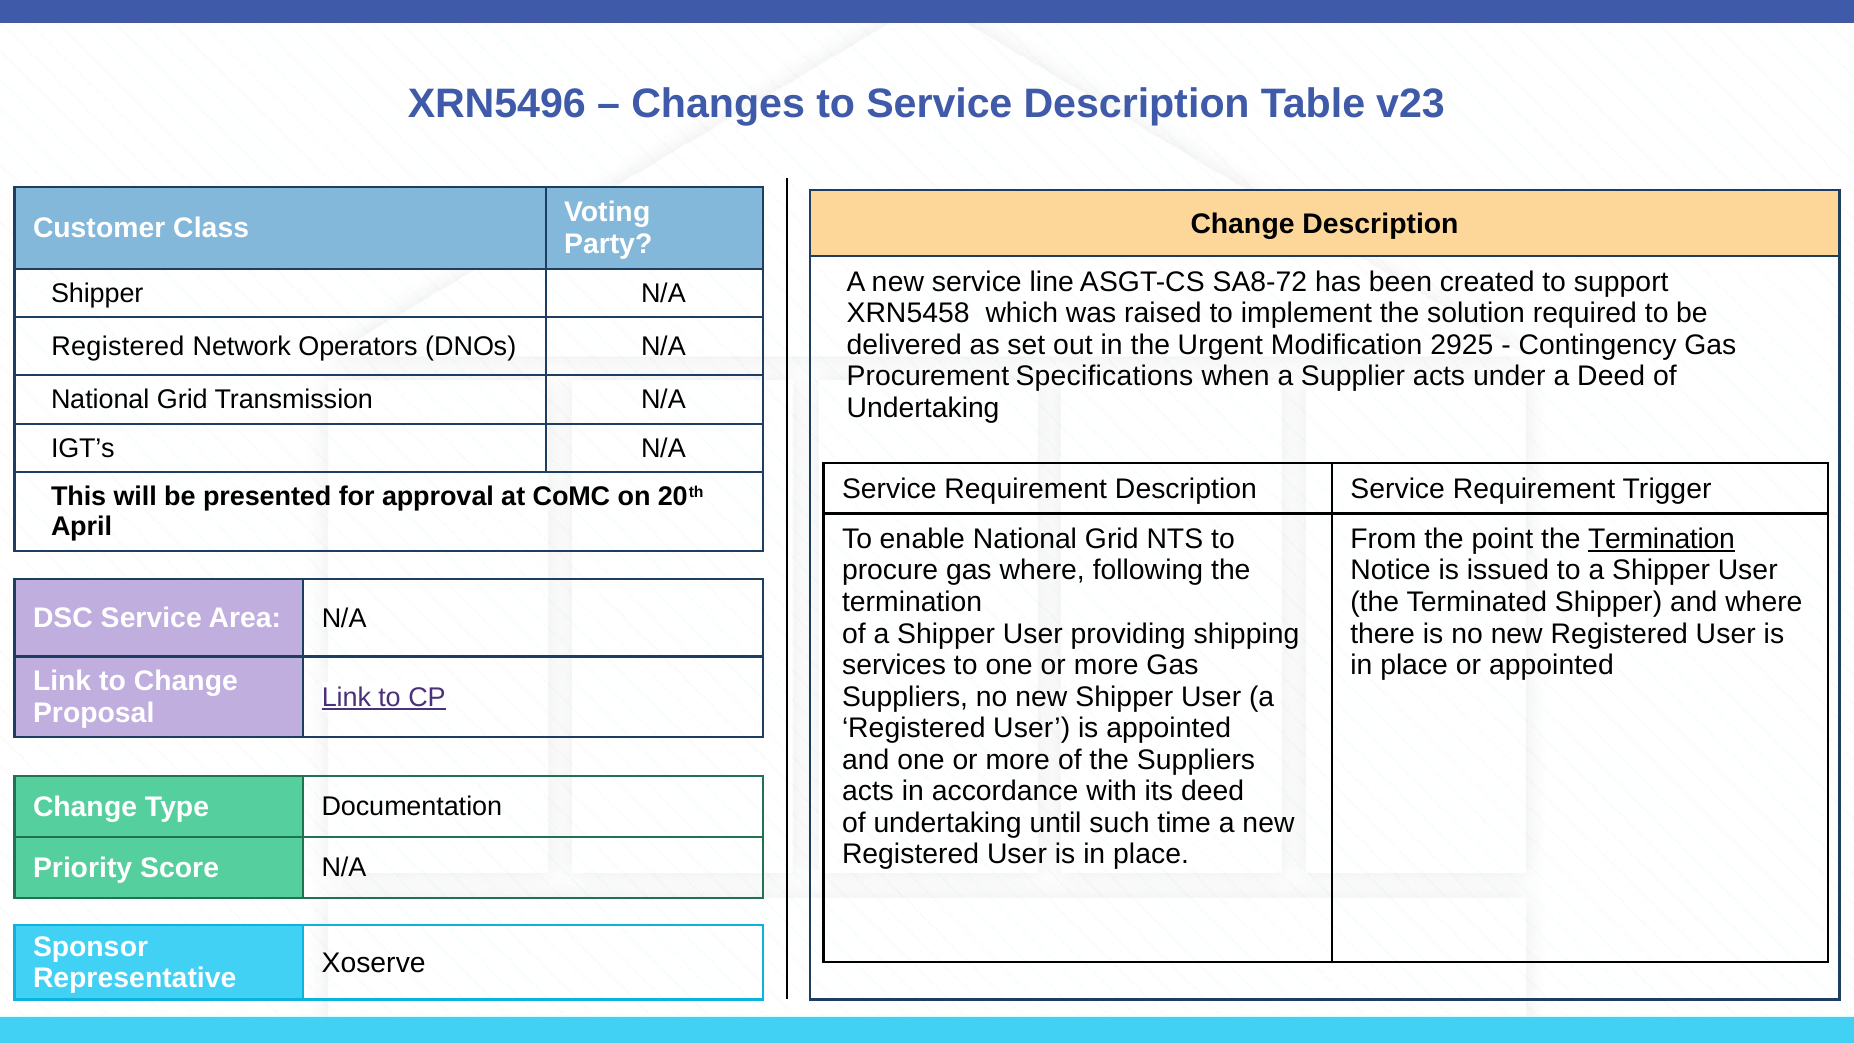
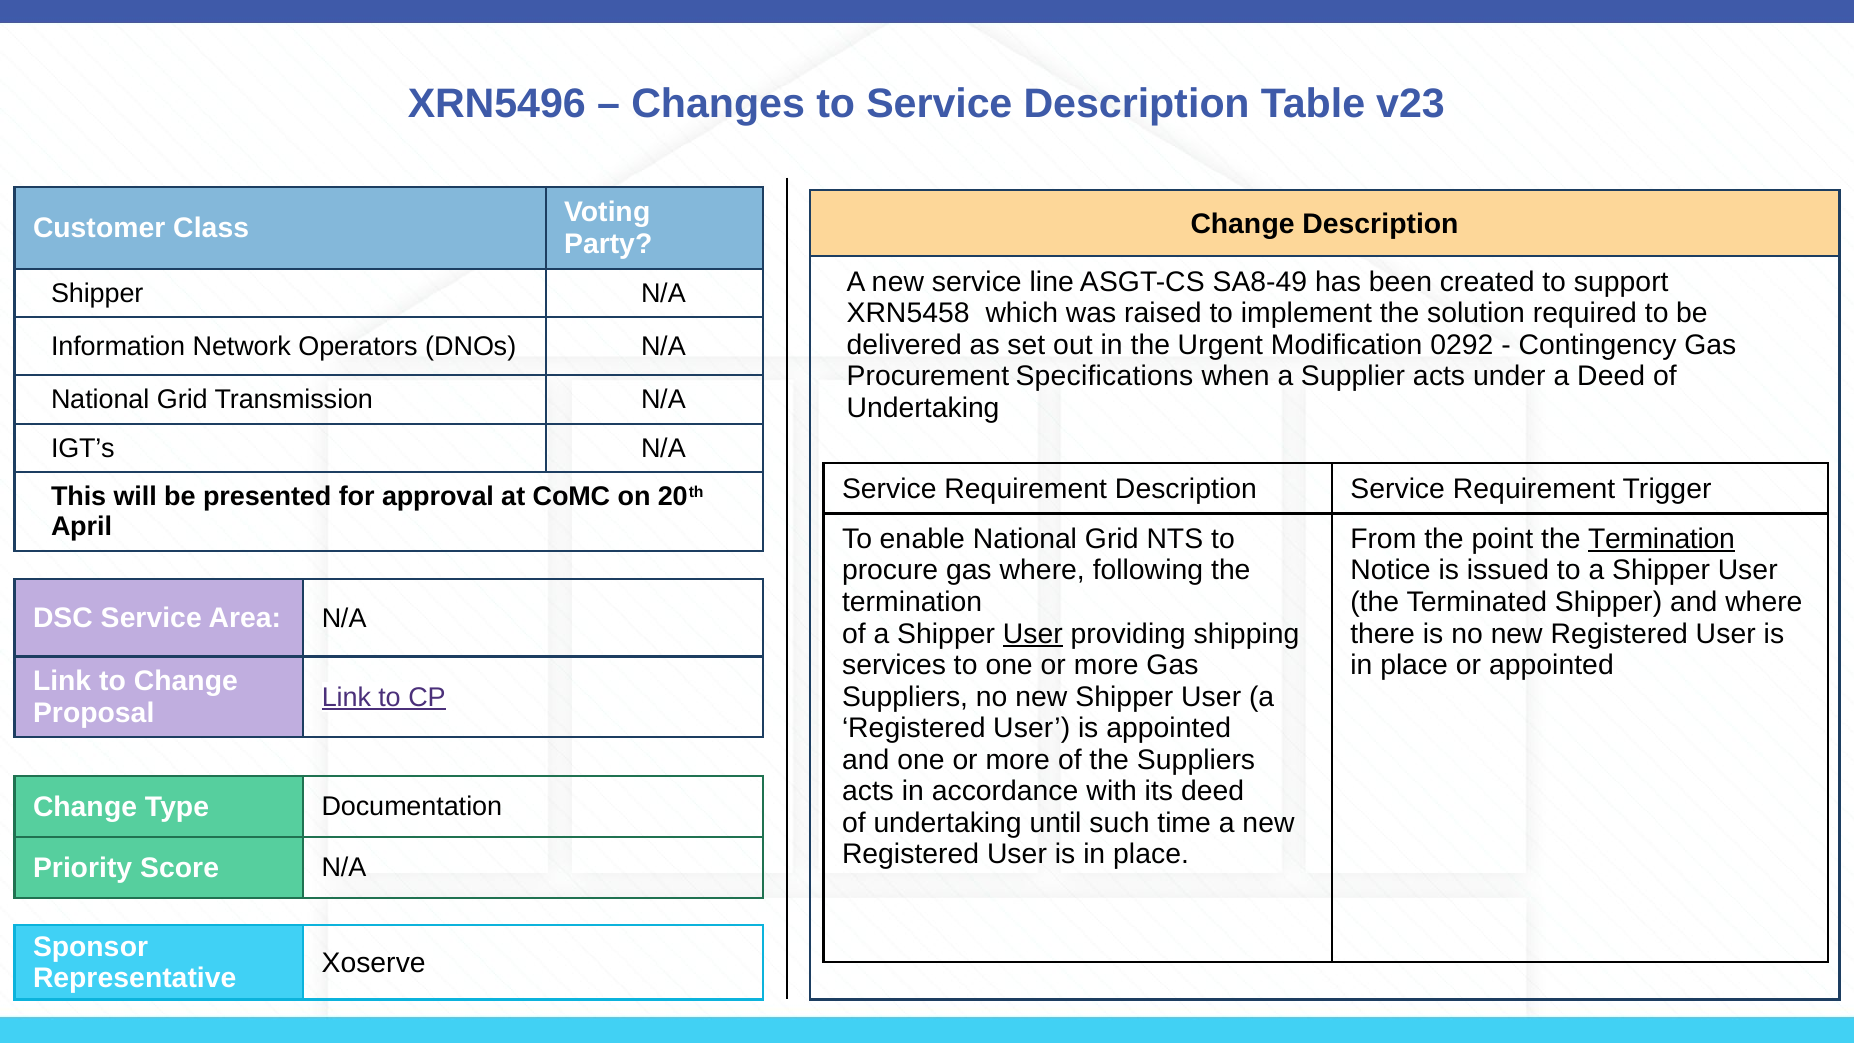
SA8-72: SA8-72 -> SA8-49 (1260, 282)
2925: 2925 -> 0292 (1462, 345)
Registered: Registered -> Information (118, 347)
User underline: none -> present (1033, 634)
